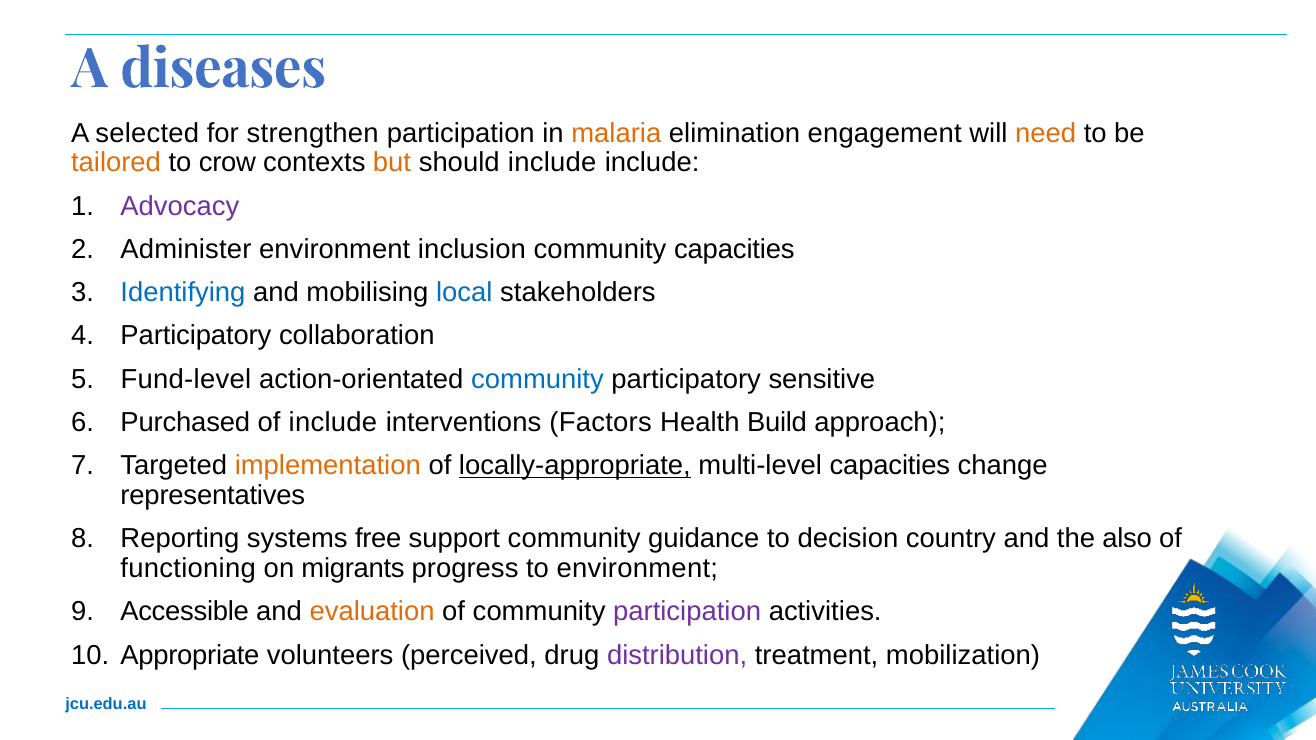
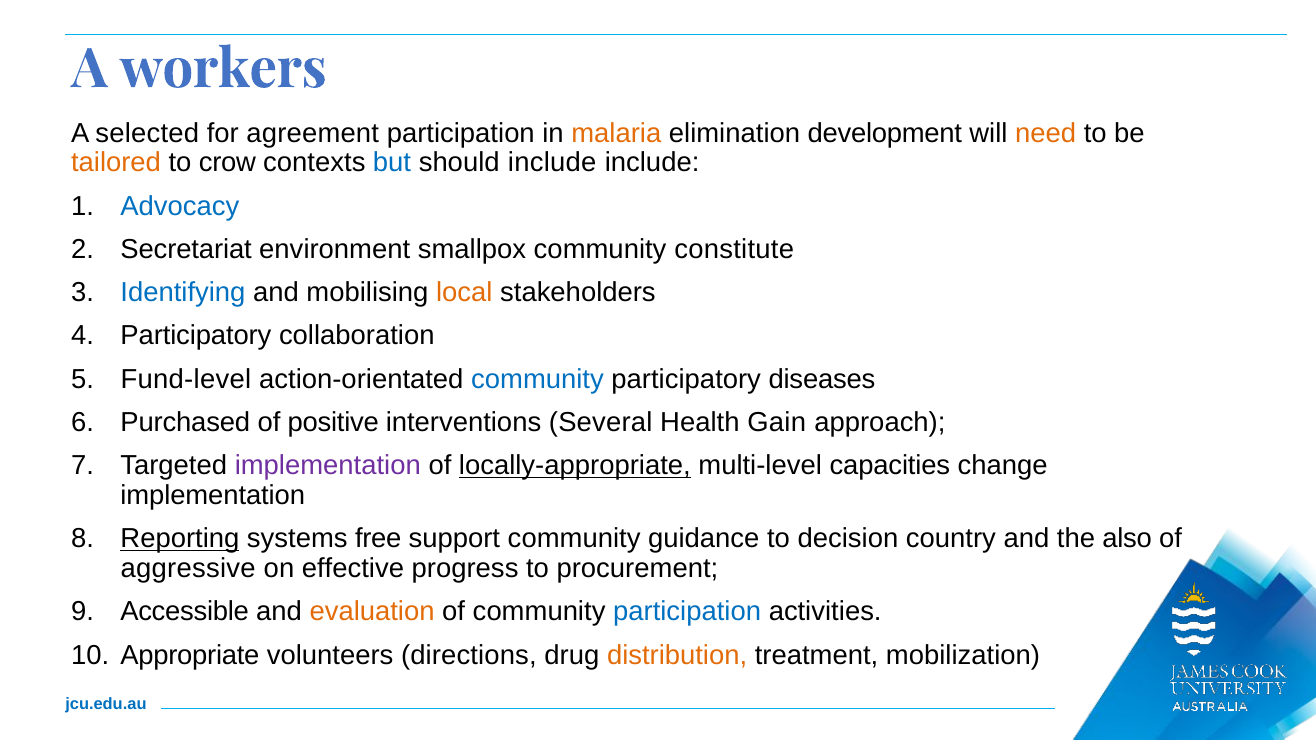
diseases: diseases -> workers (223, 69)
strengthen: strengthen -> agreement (313, 133)
engagement: engagement -> development (885, 133)
but colour: orange -> blue (392, 163)
Advocacy colour: purple -> blue (180, 206)
Administer: Administer -> Secretariat (186, 249)
inclusion: inclusion -> smallpox (472, 249)
community capacities: capacities -> constitute (734, 249)
local colour: blue -> orange (464, 293)
sensitive: sensitive -> diseases (822, 379)
of include: include -> positive (333, 423)
Factors: Factors -> Several (601, 423)
Build: Build -> Gain (777, 423)
implementation colour: orange -> purple (328, 466)
representatives: representatives -> implementation (213, 496)
Reporting underline: none -> present (180, 539)
functioning: functioning -> aggressive (188, 569)
migrants: migrants -> effective (353, 569)
to environment: environment -> procurement (637, 569)
participation colour: purple -> blue (687, 612)
perceived: perceived -> directions (469, 655)
distribution colour: purple -> orange (677, 655)
